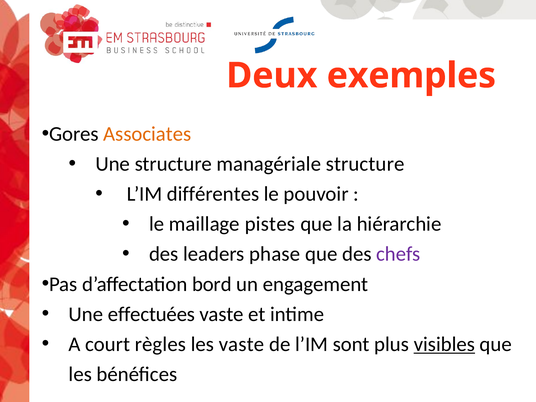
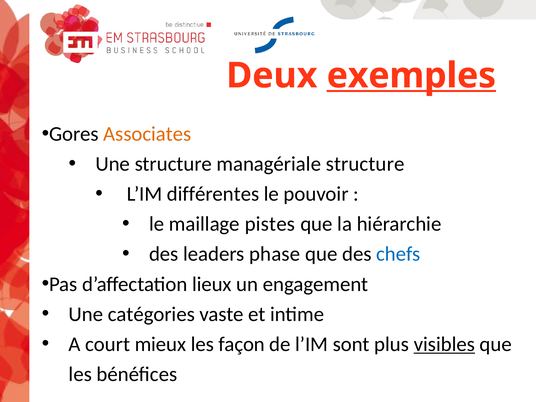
exemples underline: none -> present (411, 76)
chefs colour: purple -> blue (398, 254)
bord: bord -> lieux (212, 284)
effectuées: effectuées -> catégories (151, 314)
règles: règles -> mieux (160, 344)
les vaste: vaste -> façon (242, 344)
